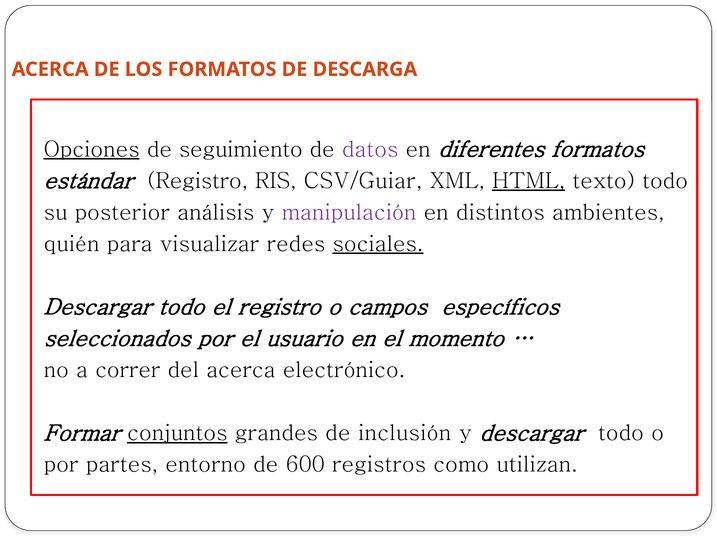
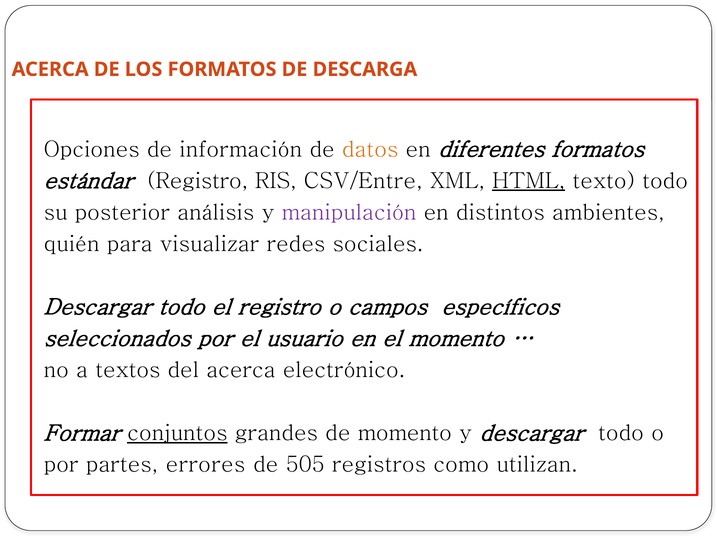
Opciones underline: present -> none (92, 149)
seguimiento: seguimiento -> información (241, 149)
datos colour: purple -> orange (370, 149)
CSV/Guiar: CSV/Guiar -> CSV/Entre (363, 181)
sociales underline: present -> none (378, 244)
correr: correr -> textos (128, 370)
de inclusión: inclusión -> momento (405, 433)
entorno: entorno -> errores (205, 465)
600: 600 -> 505 (305, 465)
